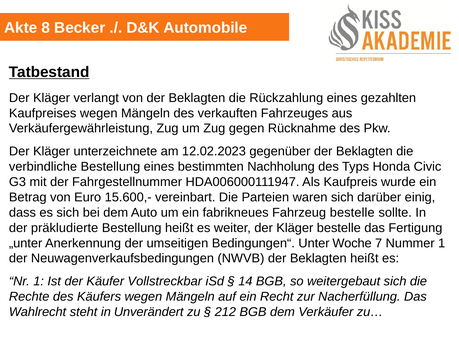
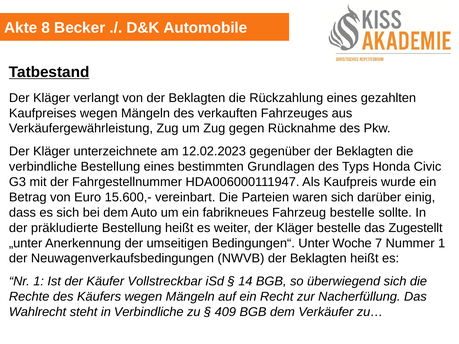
Nachholung: Nachholung -> Grundlagen (281, 167)
Fertigung: Fertigung -> Zugestellt (415, 228)
weitergebaut: weitergebaut -> überwiegend (344, 282)
in Unverändert: Unverändert -> Verbindliche (149, 312)
212: 212 -> 409 (225, 312)
